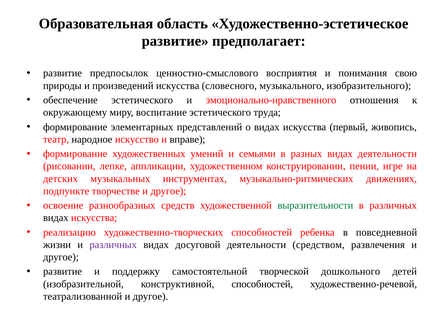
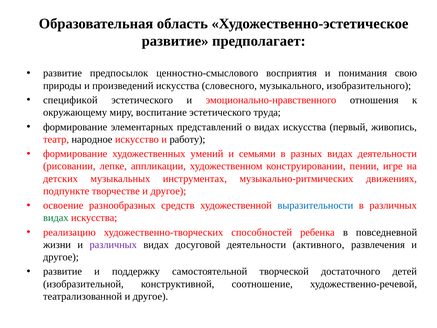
обеспечение: обеспечение -> спецификой (70, 100)
вправе: вправе -> работу (187, 139)
выразительности colour: green -> blue (315, 205)
видах colour: black -> green (56, 218)
средством: средством -> активного (319, 245)
дошкольного: дошкольного -> достаточного (351, 271)
конструктивной способностей: способностей -> соотношение (262, 284)
